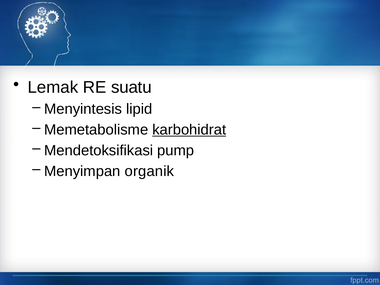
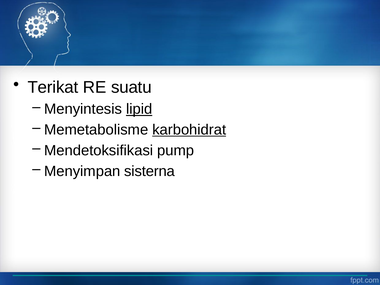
Lemak: Lemak -> Terikat (53, 87)
lipid underline: none -> present (139, 109)
organik: organik -> sisterna (150, 171)
